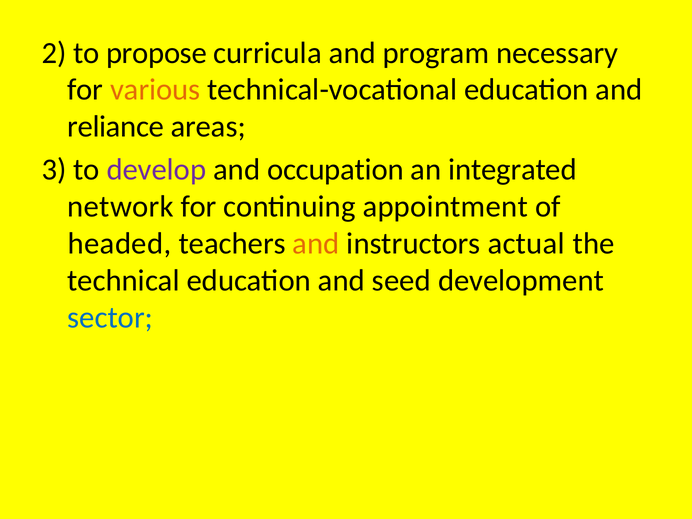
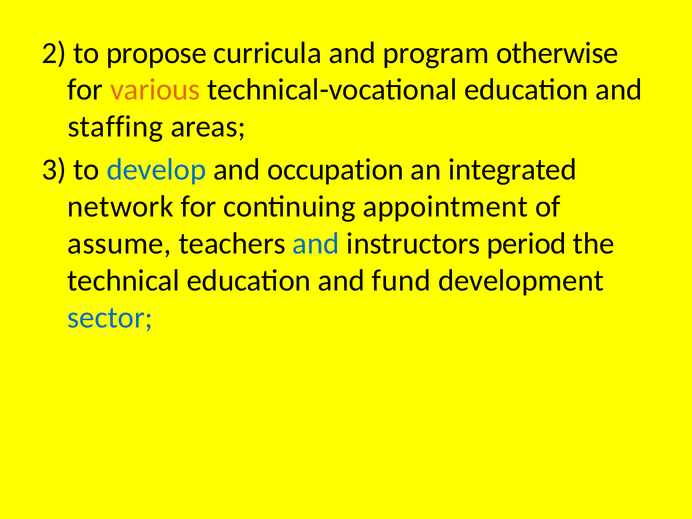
necessary: necessary -> otherwise (557, 53)
reliance: reliance -> staffing (115, 127)
develop colour: purple -> blue (156, 170)
headed: headed -> assume (120, 244)
and colour: orange -> blue (316, 244)
actual: actual -> period (527, 244)
seed: seed -> fund (401, 281)
